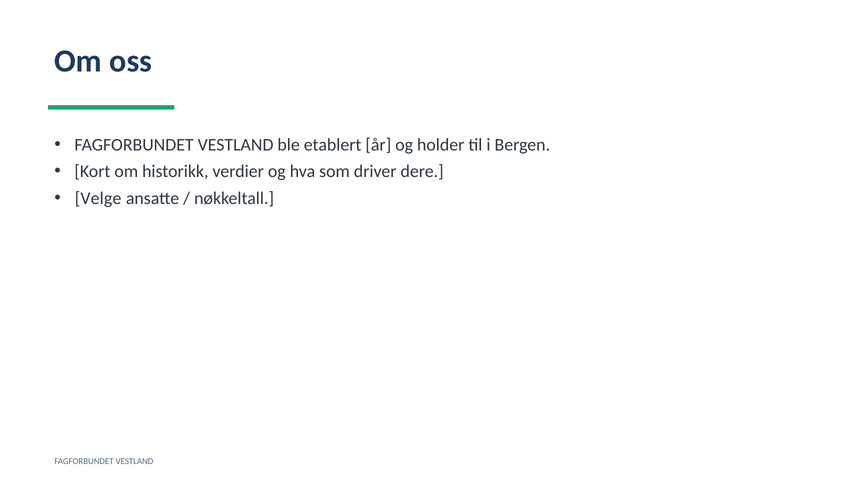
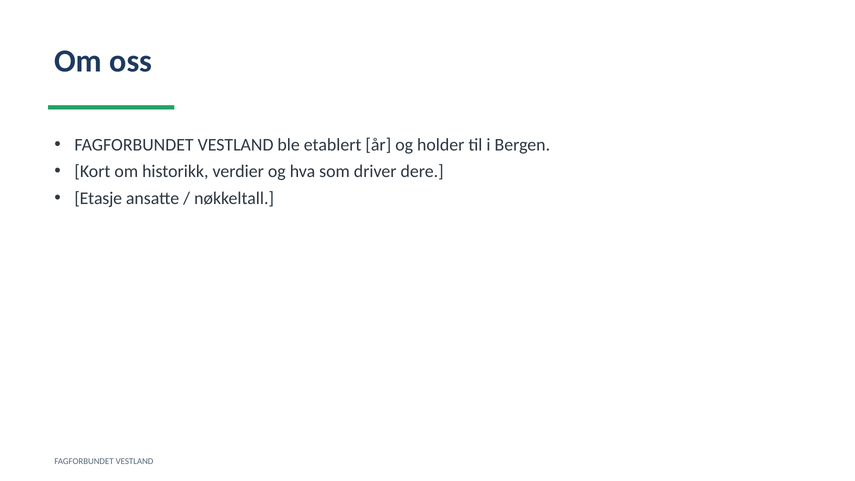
Velge: Velge -> Etasje (98, 198)
